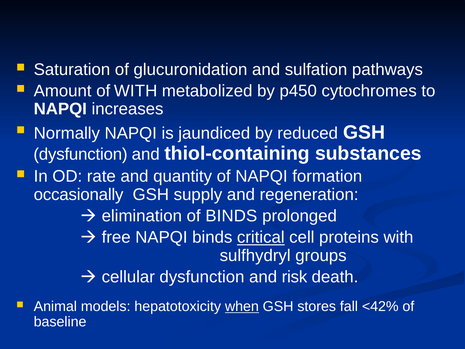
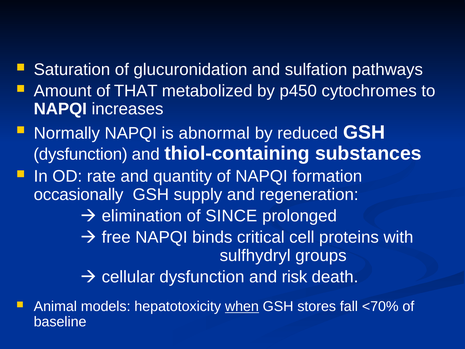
of WITH: WITH -> THAT (136, 91)
jaundiced: jaundiced -> abnormal (214, 133)
of BINDS: BINDS -> SINCE (231, 216)
critical underline: present -> none (261, 237)
<42%: <42% -> <70% (380, 306)
